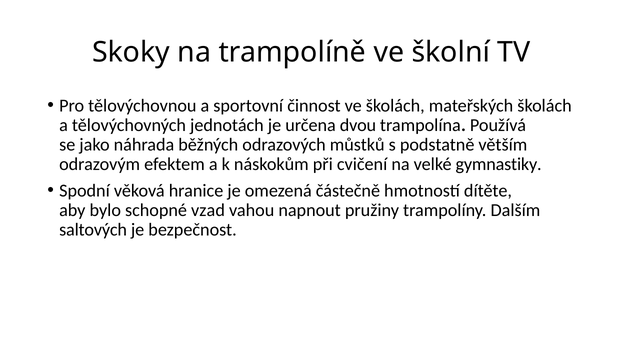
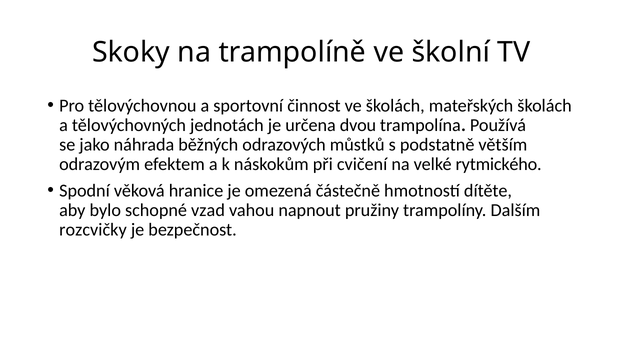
gymnastiky: gymnastiky -> rytmického (499, 164)
saltových: saltových -> rozcvičky (93, 230)
